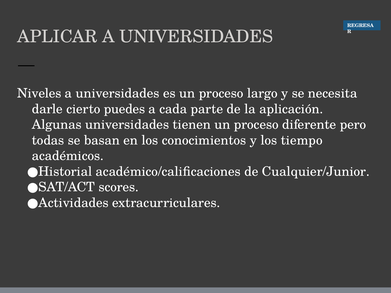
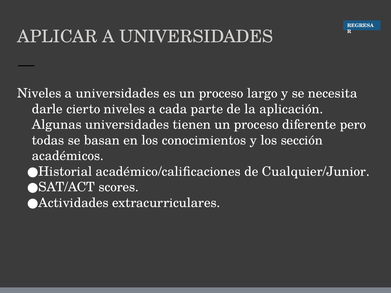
cierto puedes: puedes -> niveles (124, 109)
tiempo: tiempo -> sección (302, 140)
